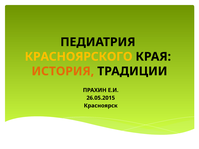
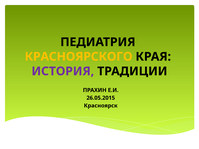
ИСТОРИЯ colour: orange -> purple (63, 71)
